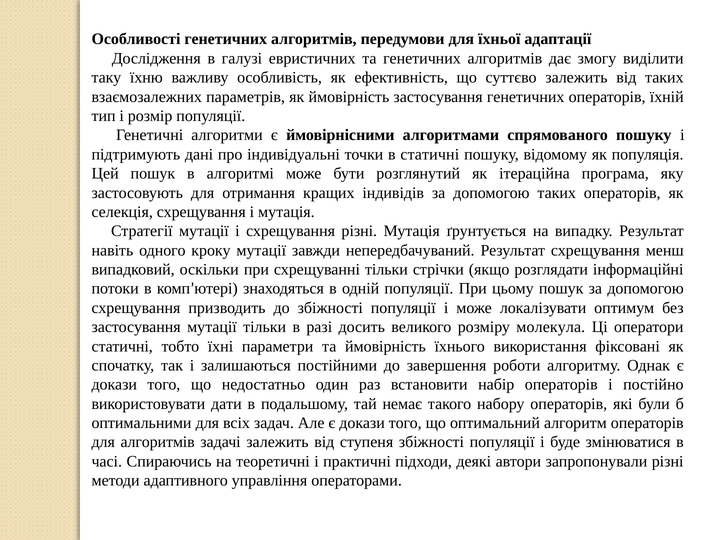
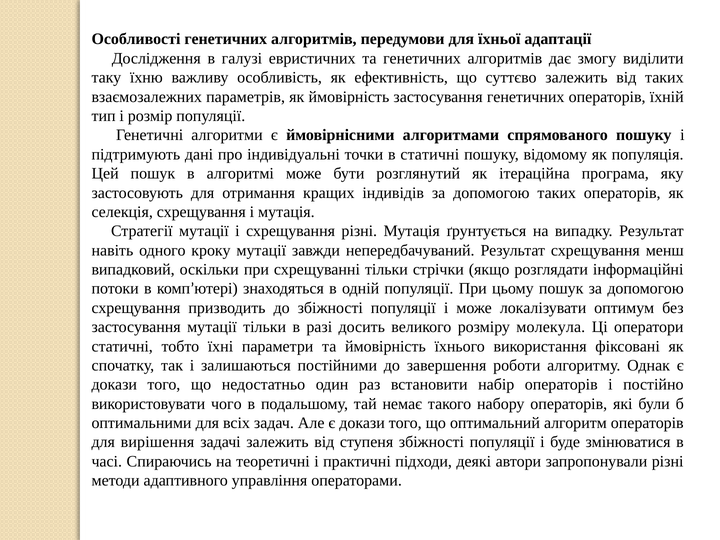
дати: дати -> чого (226, 404)
для алгоритмів: алгоритмів -> вирішення (158, 442)
